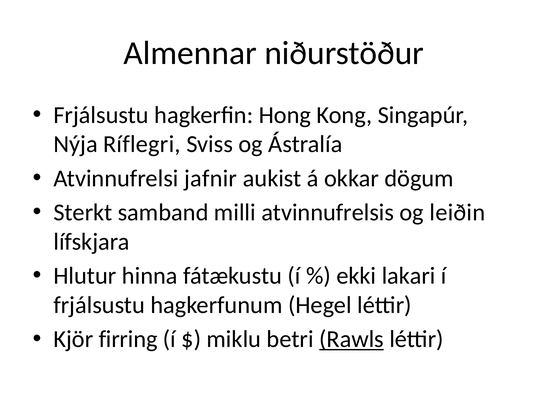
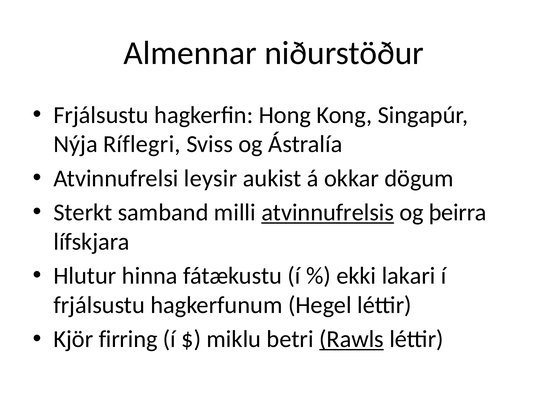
jafnir: jafnir -> leysir (211, 178)
atvinnufrelsis underline: none -> present (328, 212)
leiðin: leiðin -> þeirra (458, 212)
